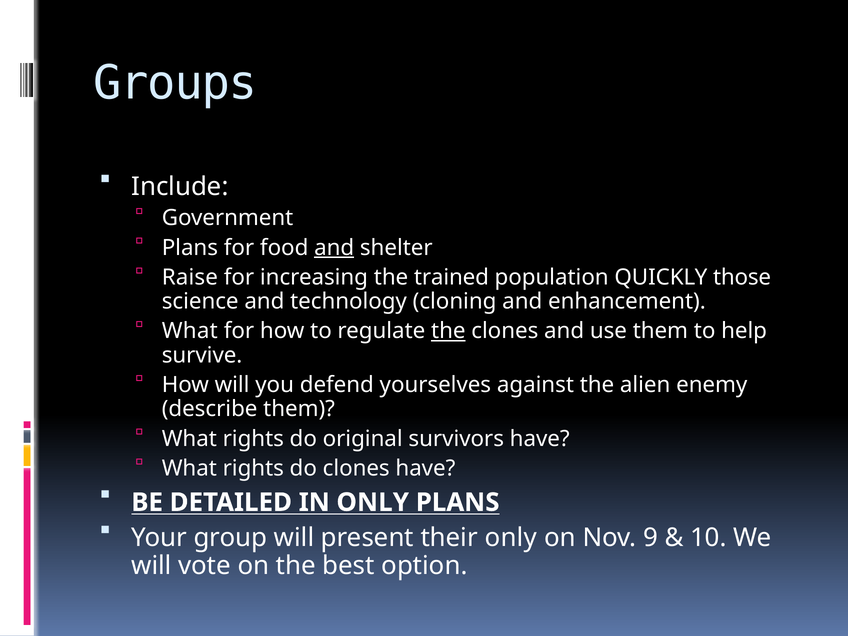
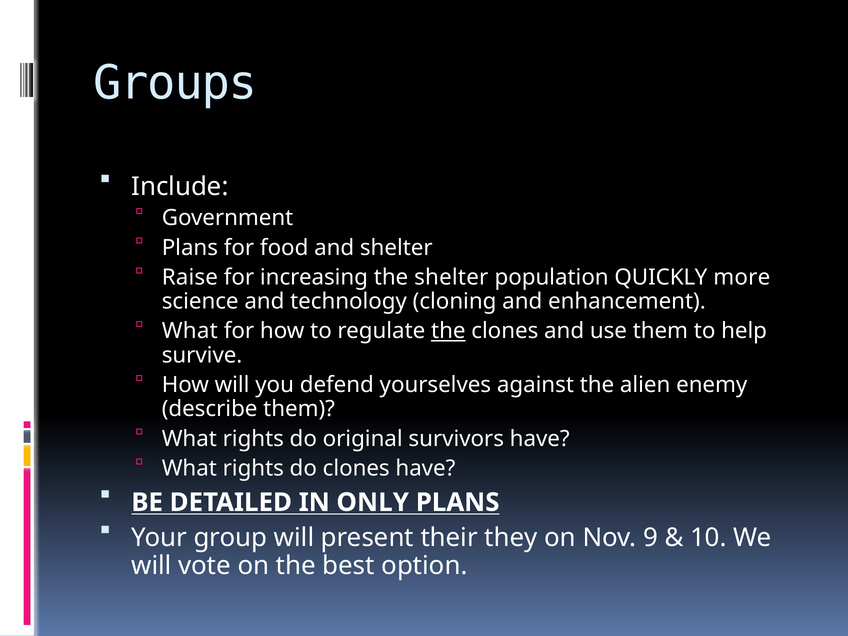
and underline: present -> none (334, 248)
the trained: trained -> shelter (451, 277)
those: those -> more (742, 277)
their only: only -> they (511, 538)
